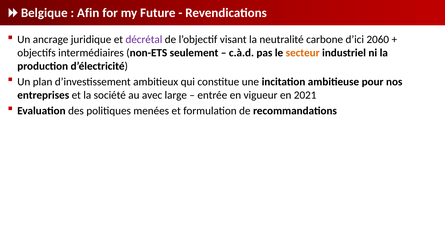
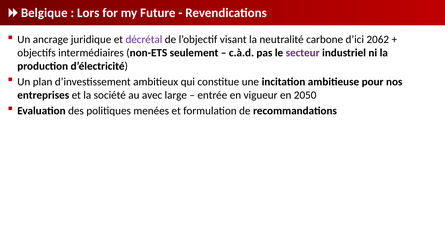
Afin: Afin -> Lors (88, 13)
2060: 2060 -> 2062 (378, 40)
secteur colour: orange -> purple (303, 53)
2021: 2021 -> 2050 (305, 95)
